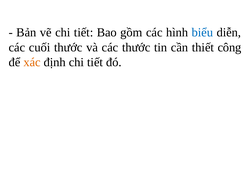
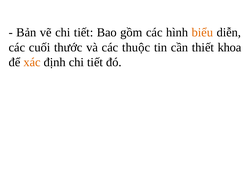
biểu colour: blue -> orange (202, 32)
các thước: thước -> thuộc (136, 47)
công: công -> khoa (229, 47)
